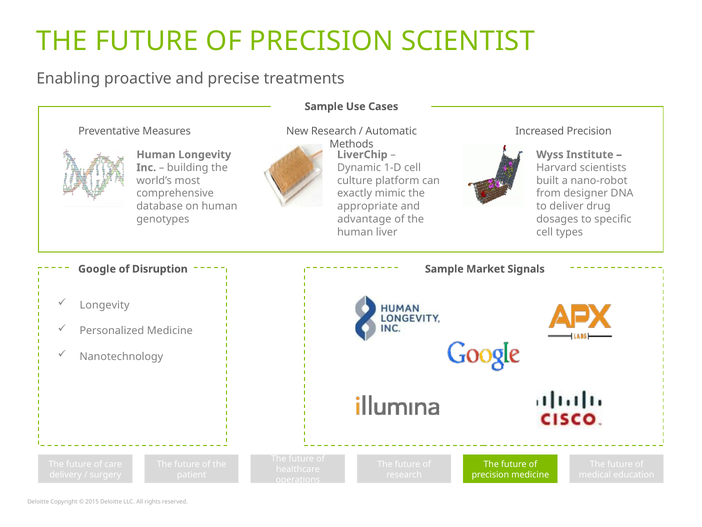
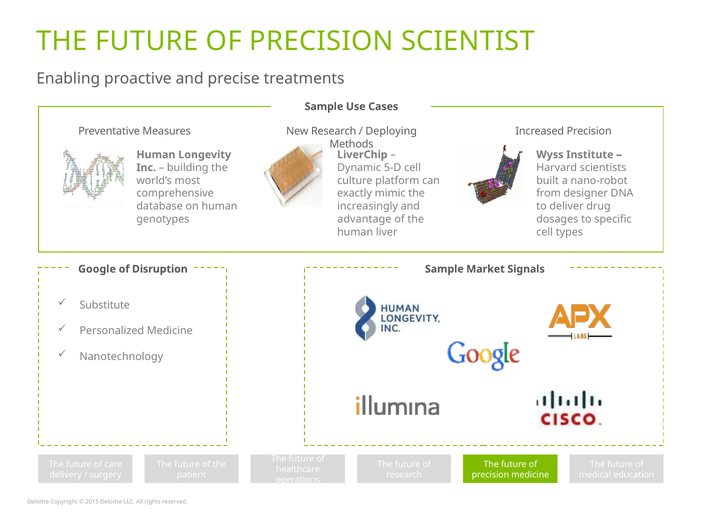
Automatic: Automatic -> Deploying (391, 131)
1-D: 1-D -> 5-D (393, 167)
appropriate: appropriate -> increasingly (368, 206)
Longevity: Longevity -> Substitute (105, 305)
